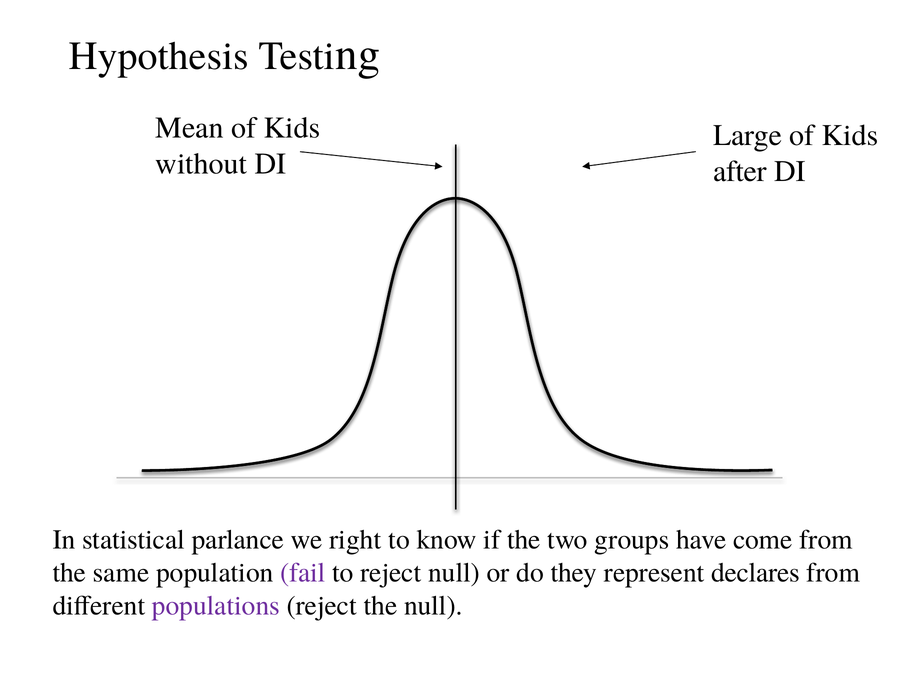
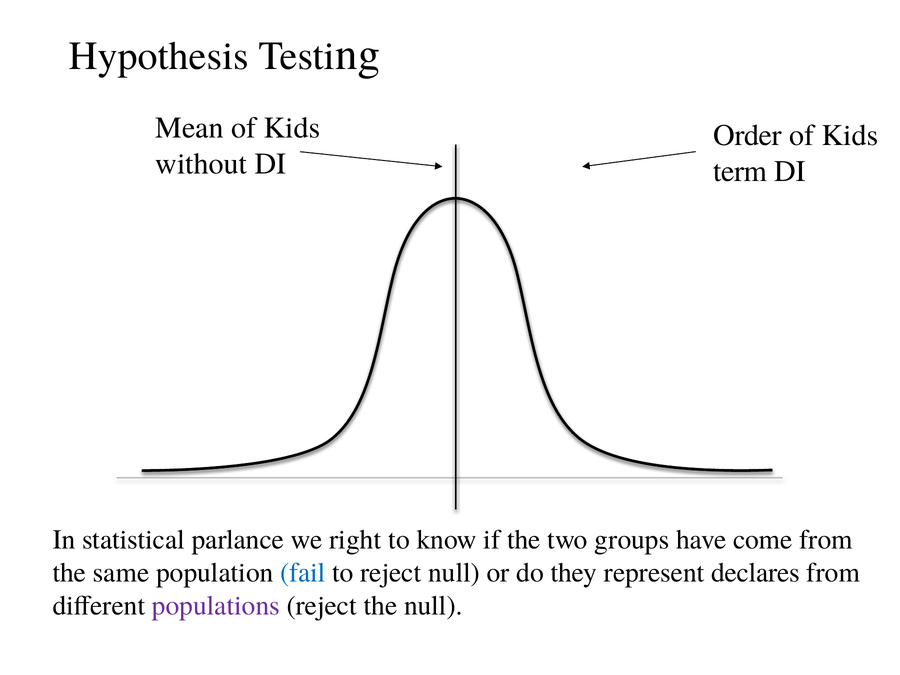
Large: Large -> Order (748, 135)
after: after -> term (740, 171)
fail colour: purple -> blue (303, 573)
